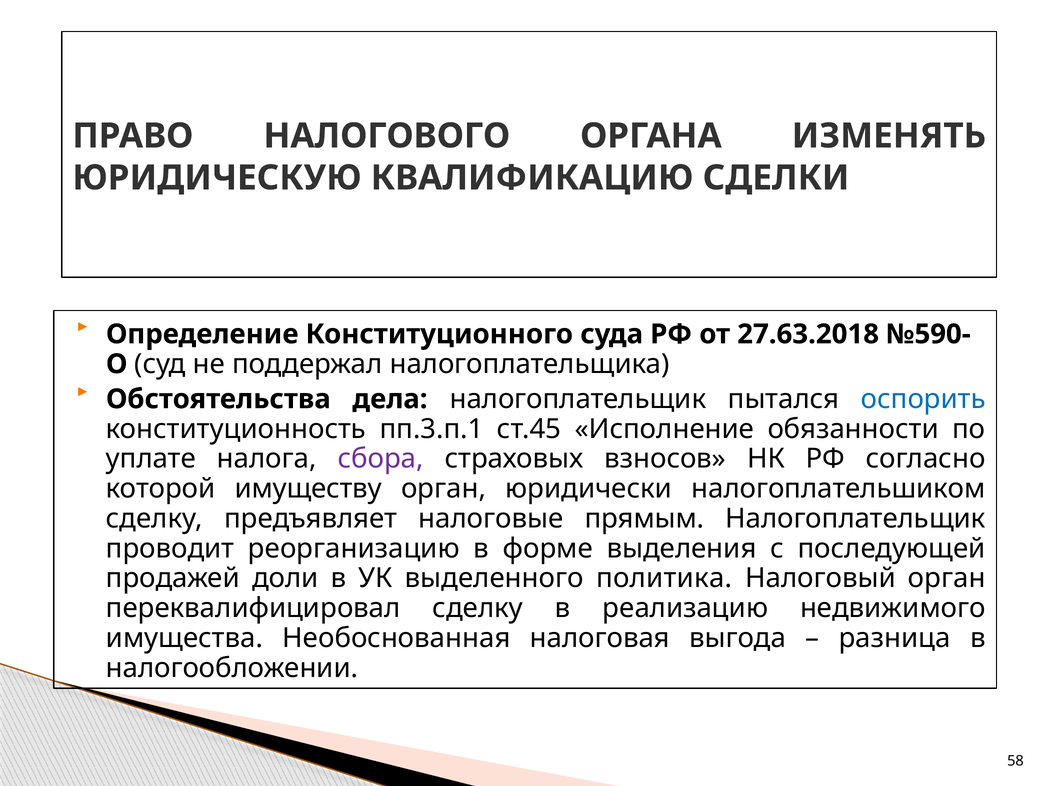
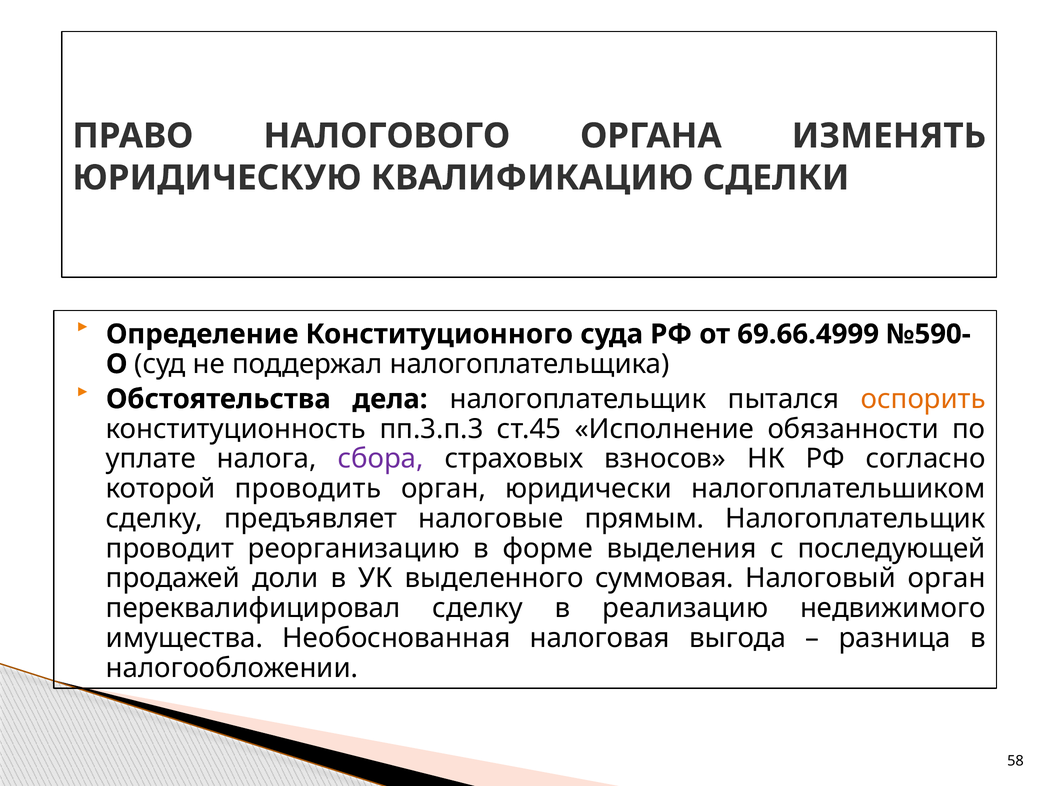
27.63.2018: 27.63.2018 -> 69.66.4999 (808, 334)
оспорить colour: blue -> orange (923, 399)
пп.3.п.1: пп.3.п.1 -> пп.3.п.3 (432, 429)
имуществу: имуществу -> проводить (308, 489)
политика: политика -> суммовая (664, 579)
